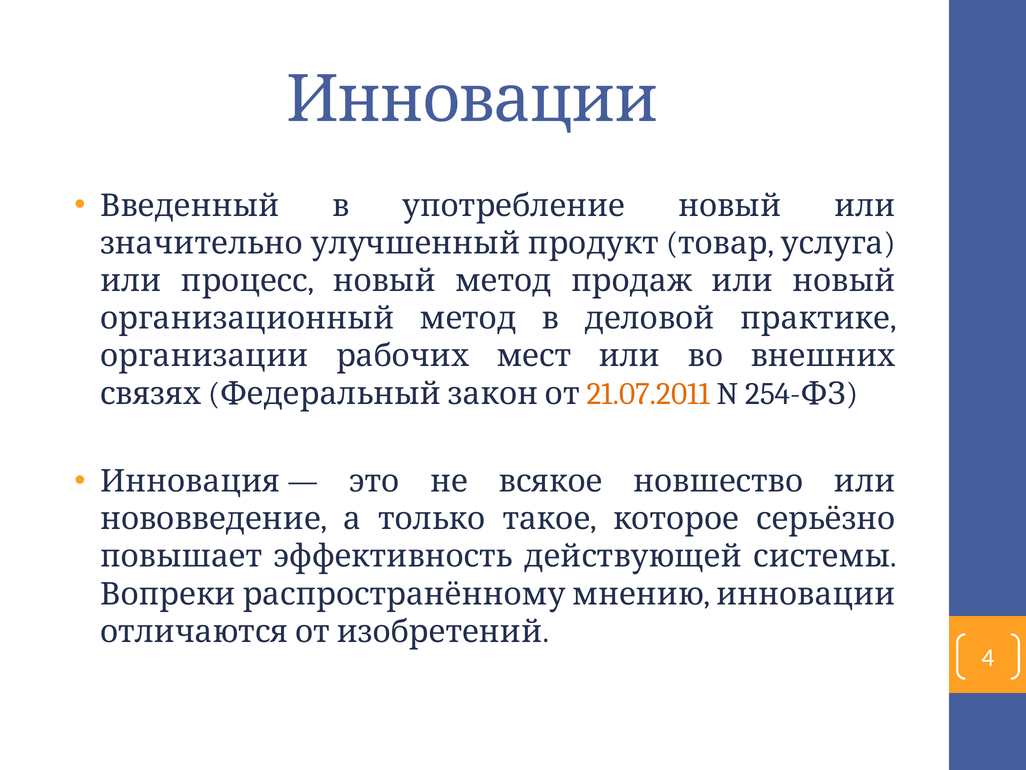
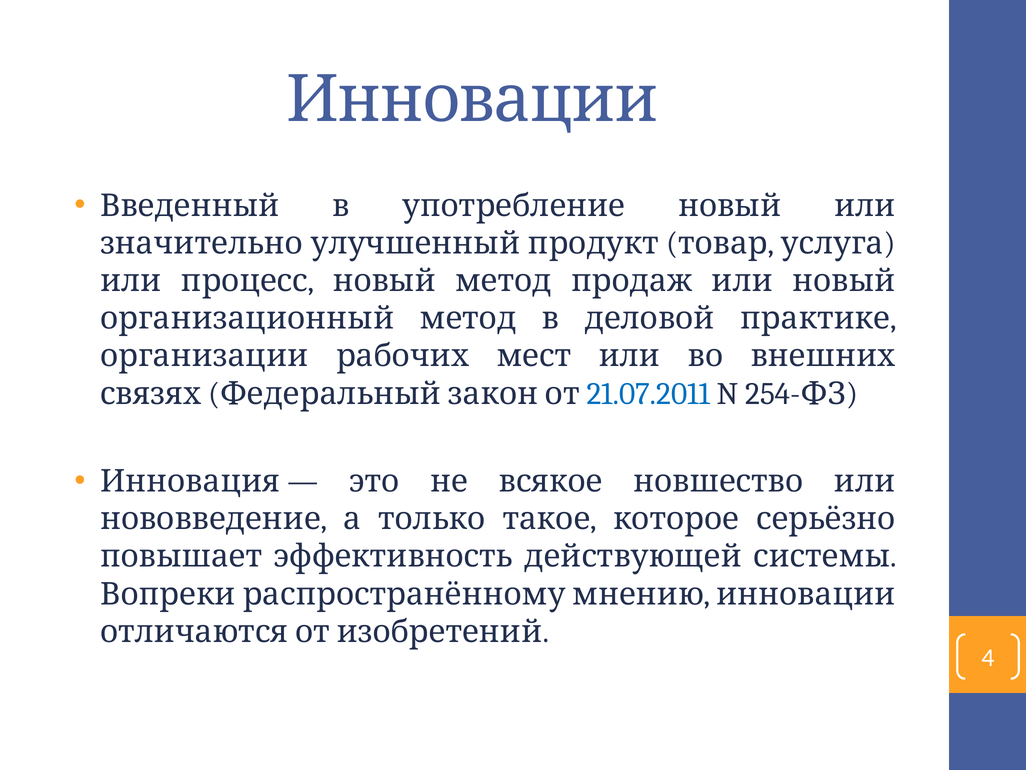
21.07.2011 colour: orange -> blue (648, 393)
